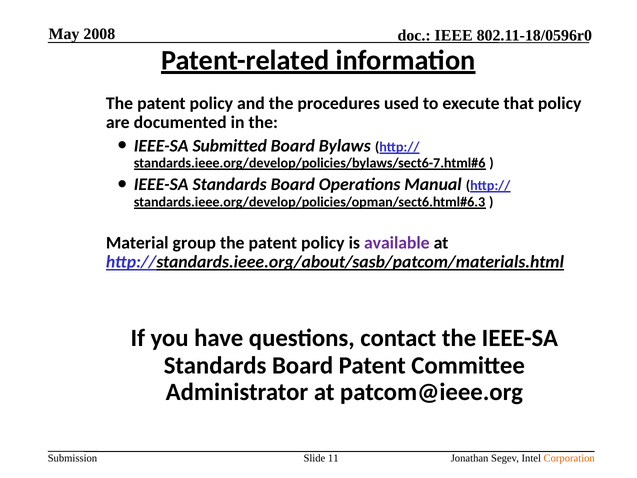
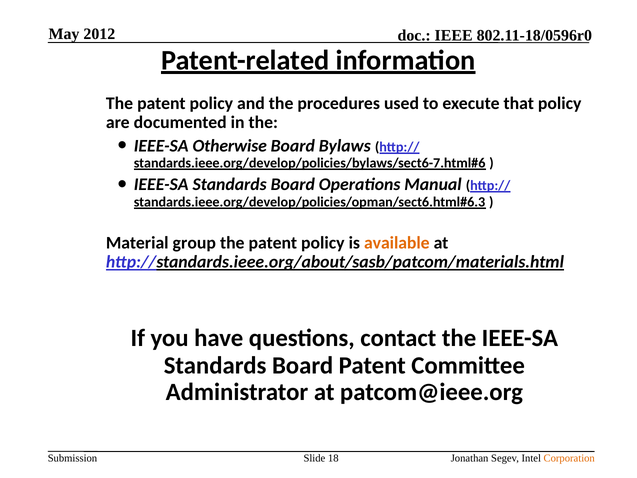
2008: 2008 -> 2012 (99, 34)
Submitted: Submitted -> Otherwise (230, 146)
available colour: purple -> orange (397, 243)
11: 11 -> 18 (333, 458)
